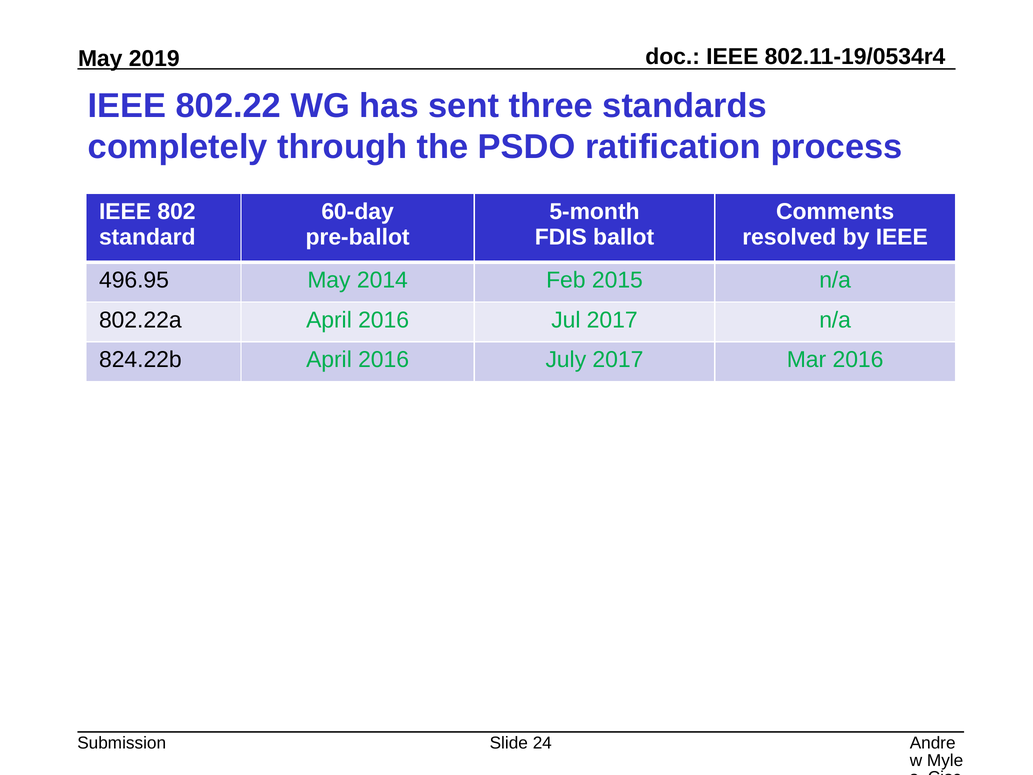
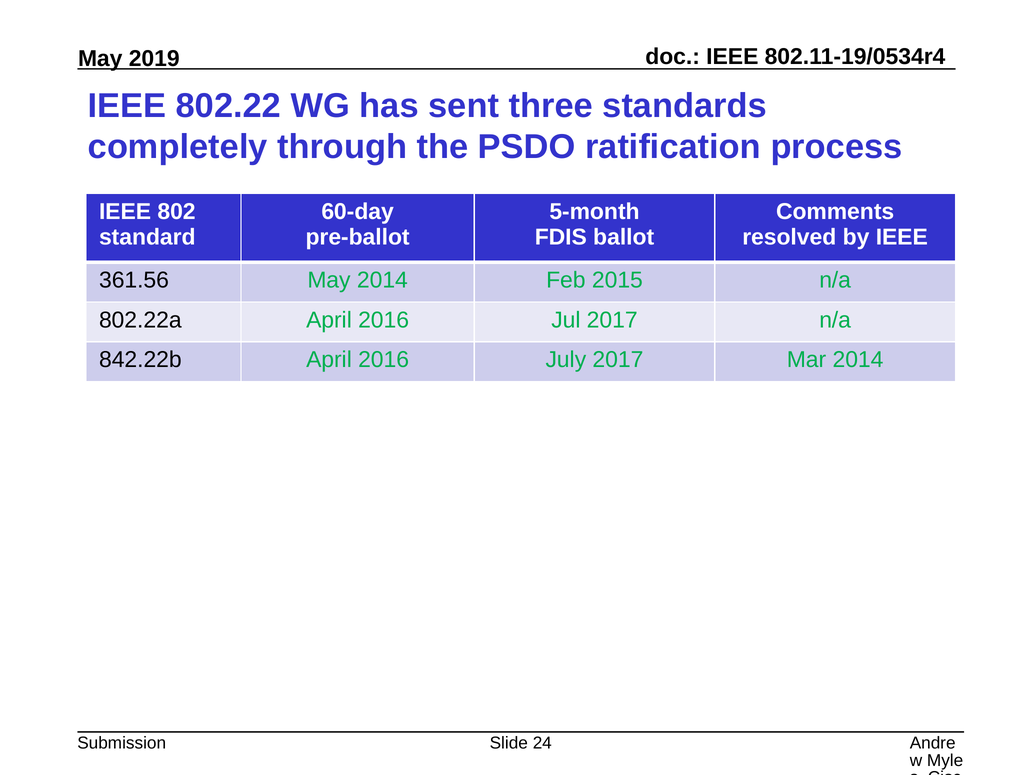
496.95: 496.95 -> 361.56 (134, 280)
824.22b: 824.22b -> 842.22b (140, 360)
Mar 2016: 2016 -> 2014 (858, 360)
